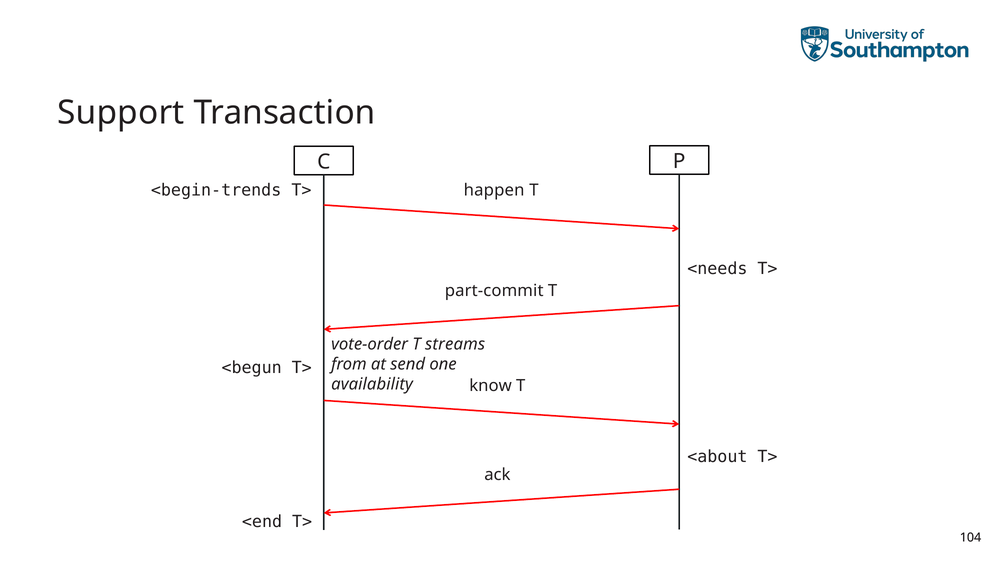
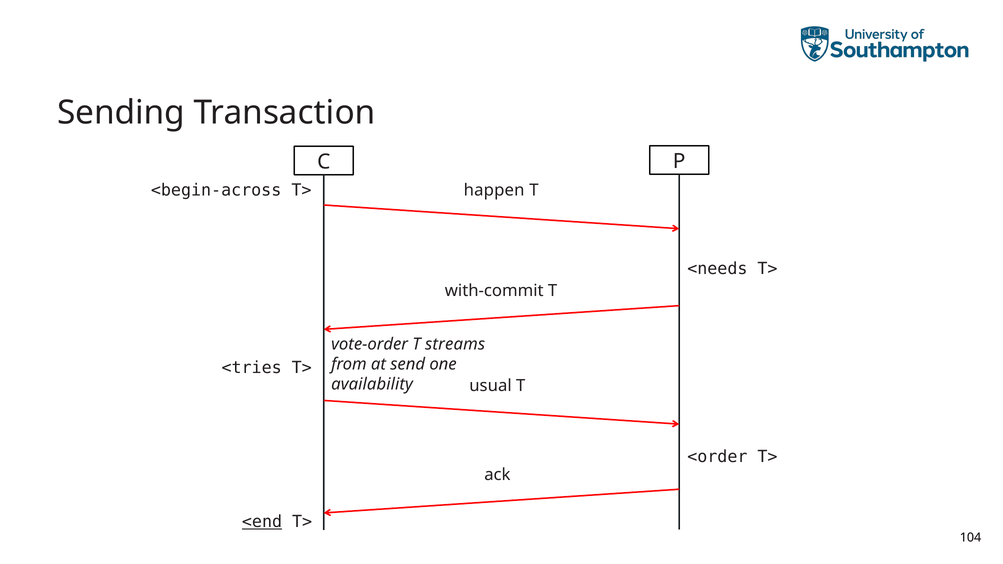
Support: Support -> Sending (121, 113)
<begin-trends: <begin-trends -> <begin-across (216, 190)
part-commit: part-commit -> with-commit (494, 291)
<begun: <begun -> <tries (252, 368)
know: know -> usual (490, 386)
<about: <about -> <order (717, 457)
<end underline: none -> present (262, 522)
